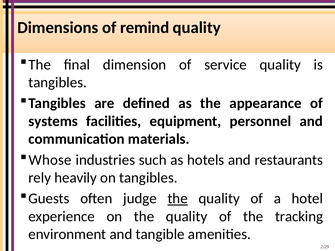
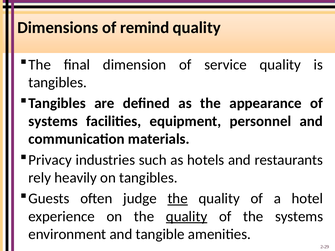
Whose: Whose -> Privacy (50, 160)
quality underline: none -> present (187, 217)
the tracking: tracking -> systems (299, 217)
